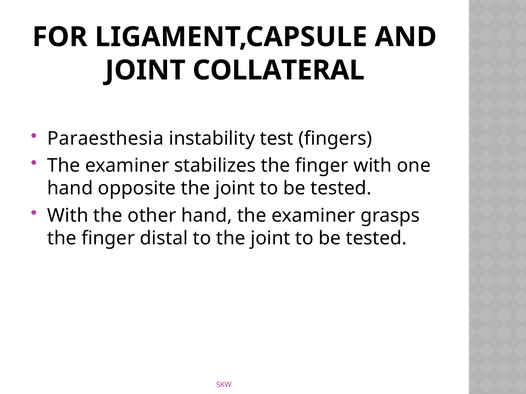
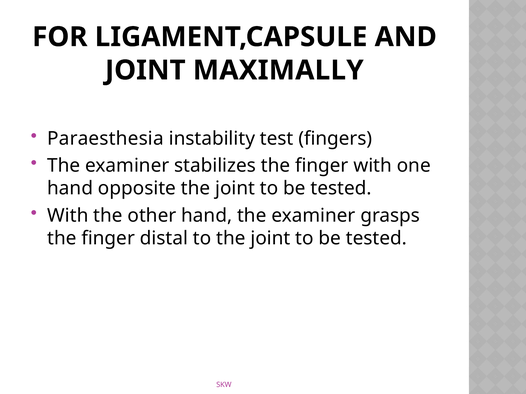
COLLATERAL: COLLATERAL -> MAXIMALLY (278, 70)
